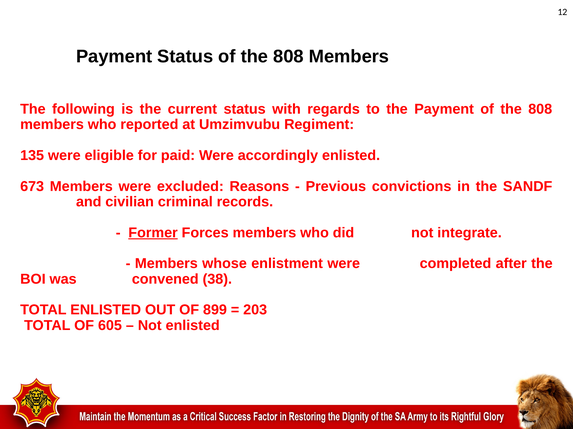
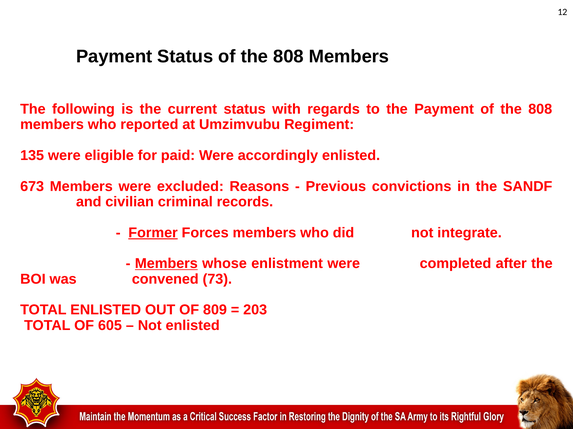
Members underline: none -> present (166, 264)
38: 38 -> 73 (217, 279)
899: 899 -> 809 (215, 310)
